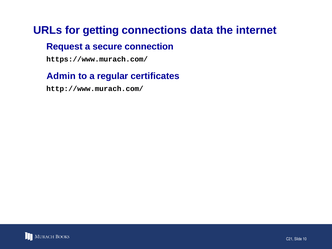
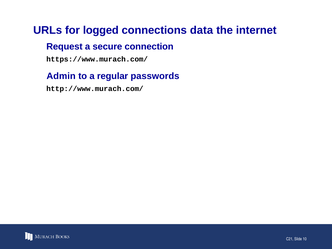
getting: getting -> logged (101, 30)
certificates: certificates -> passwords (155, 76)
